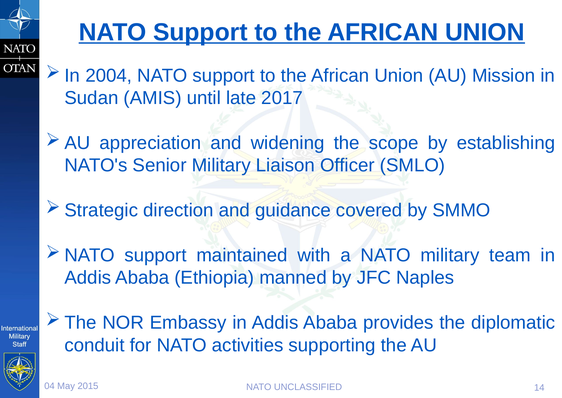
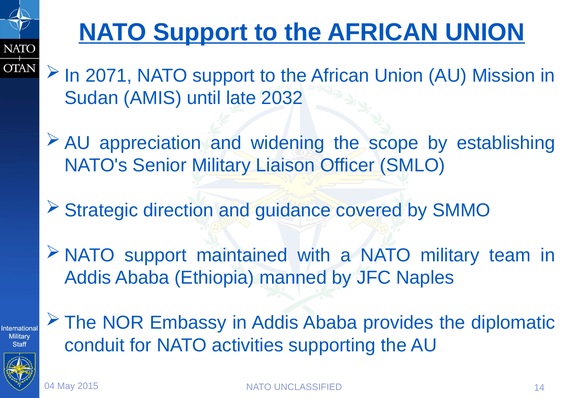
2004: 2004 -> 2071 (109, 75)
2017: 2017 -> 2032 (282, 98)
